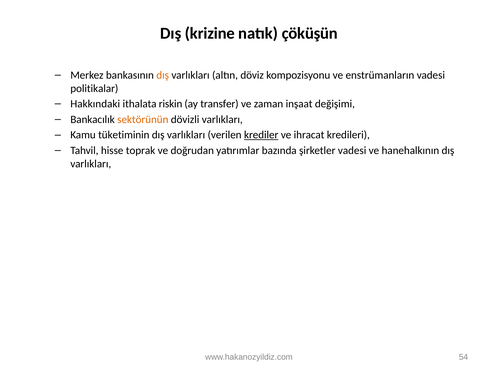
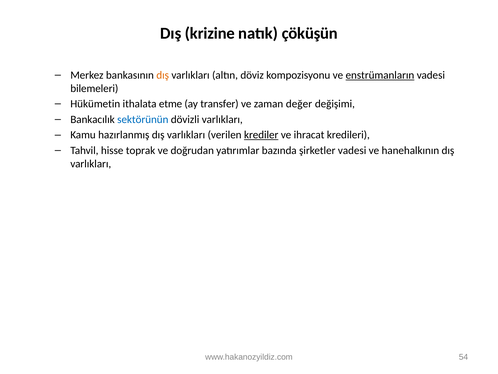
enstrümanların underline: none -> present (380, 75)
politikalar: politikalar -> bilemeleri (94, 88)
Hakkındaki: Hakkındaki -> Hükümetin (95, 104)
riskin: riskin -> etme (171, 104)
inşaat: inşaat -> değer (299, 104)
sektörünün colour: orange -> blue (143, 119)
tüketiminin: tüketiminin -> hazırlanmış (124, 135)
